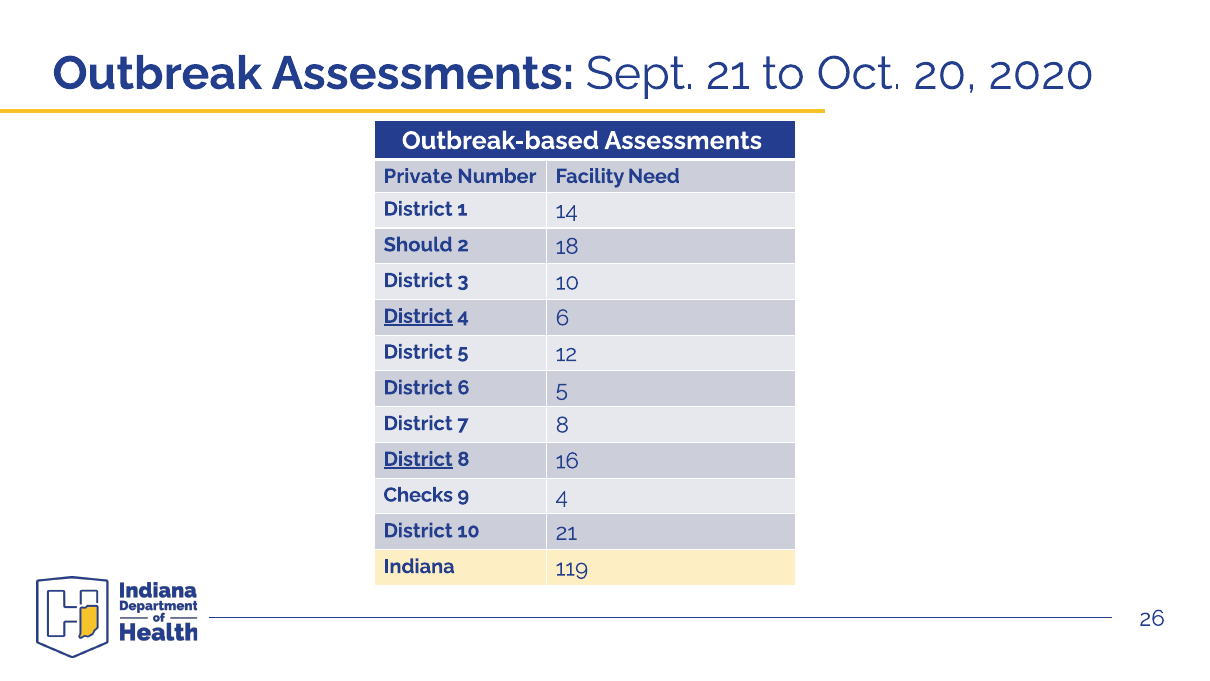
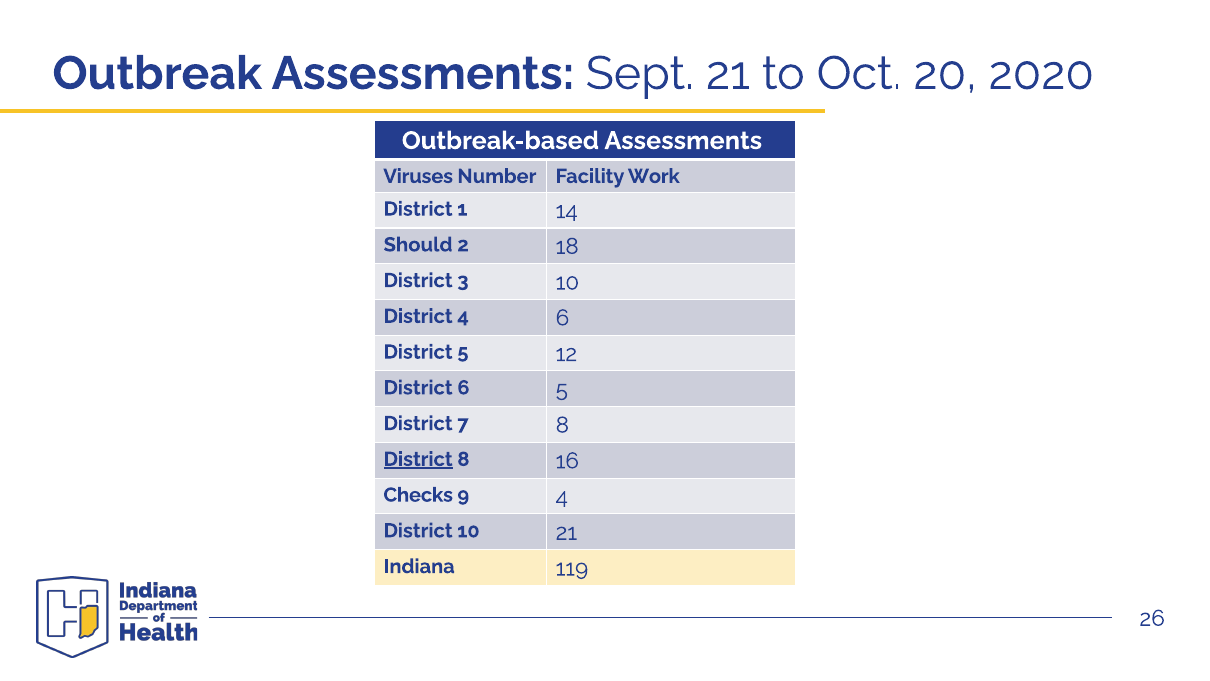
Private: Private -> Viruses (418, 176)
Need: Need -> Work (654, 176)
District underline: present -> none (418, 316)
